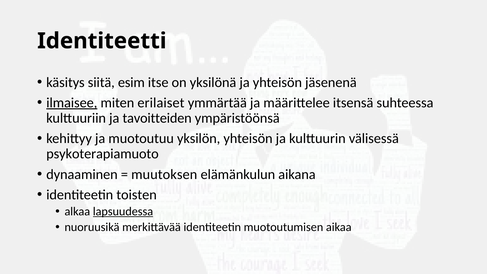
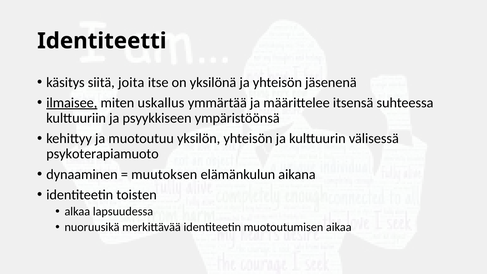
esim: esim -> joita (131, 82)
erilaiset: erilaiset -> uskallus (161, 103)
tavoitteiden: tavoitteiden -> psyykkiseen (157, 118)
lapsuudessa underline: present -> none (123, 211)
